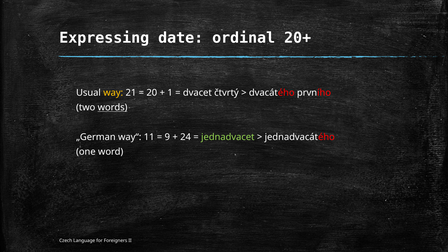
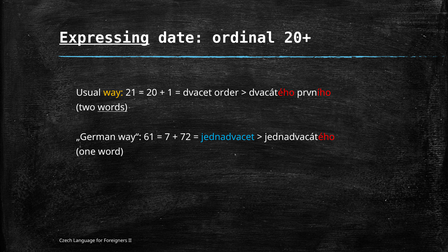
Expressing underline: none -> present (104, 38)
čtvrtý: čtvrtý -> order (226, 93)
11: 11 -> 61 (149, 137)
9: 9 -> 7 (167, 137)
24: 24 -> 72 (186, 137)
jednadvacet colour: light green -> light blue (228, 137)
